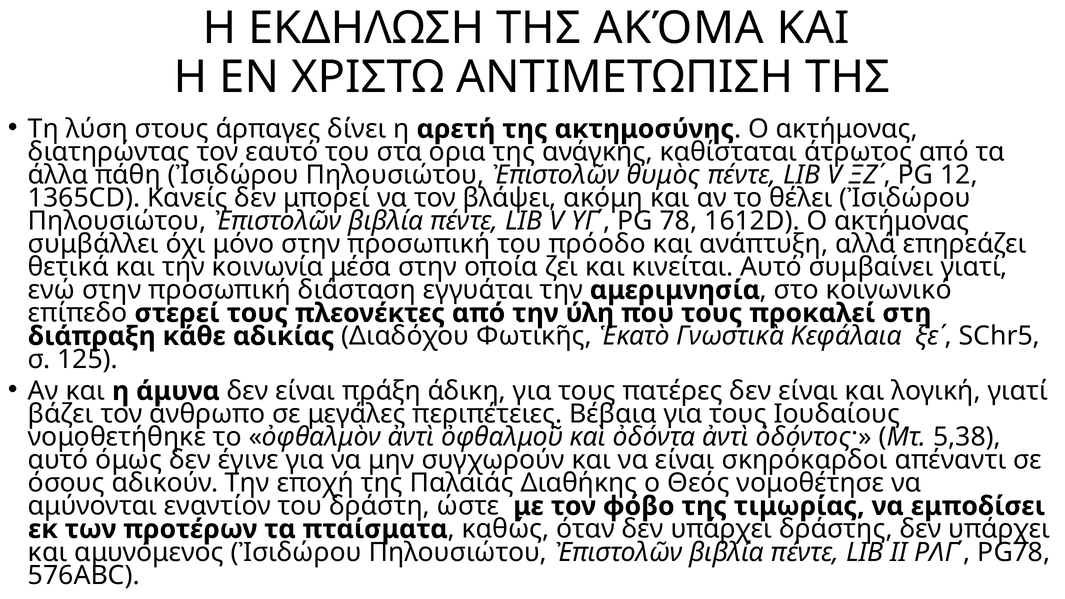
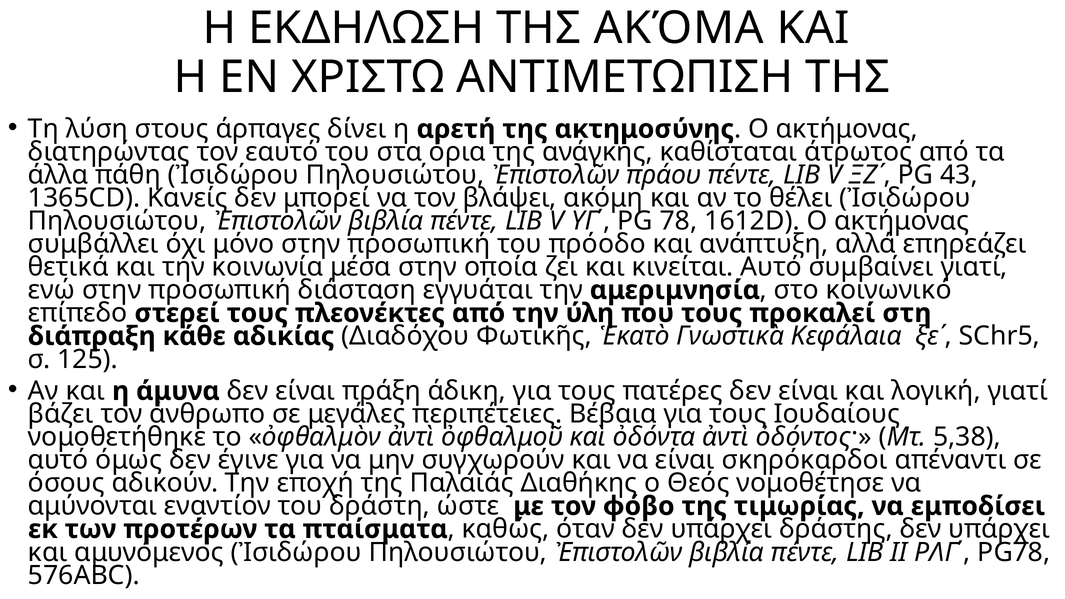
θυμὸς: θυμὸς -> πράου (664, 175)
12: 12 -> 43 (959, 175)
